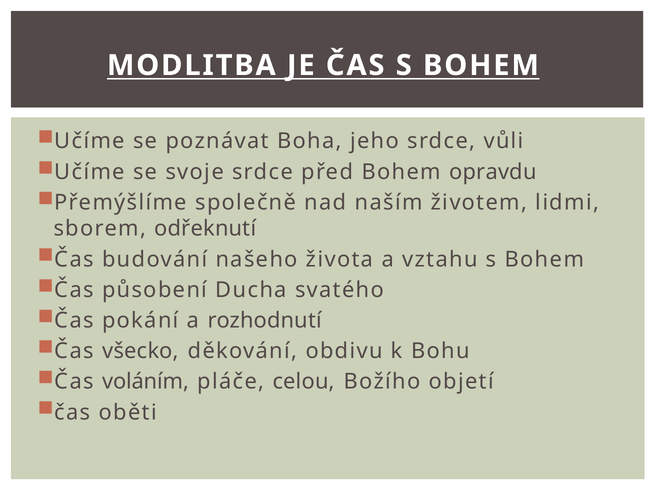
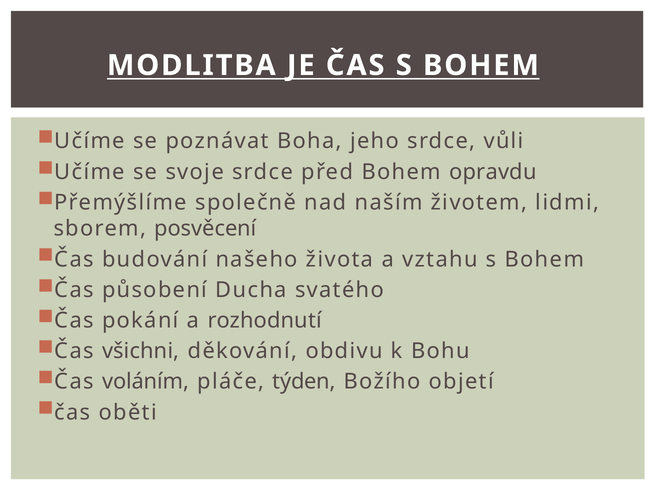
odřeknutí: odřeknutí -> posvěcení (205, 229)
všecko: všecko -> všichni (141, 351)
celou: celou -> týden (304, 382)
